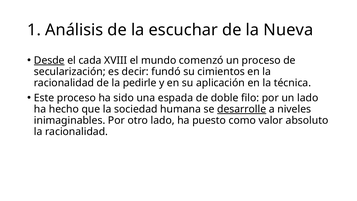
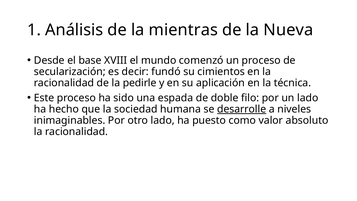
escuchar: escuchar -> mientras (183, 30)
Desde underline: present -> none (49, 60)
cada: cada -> base (90, 60)
